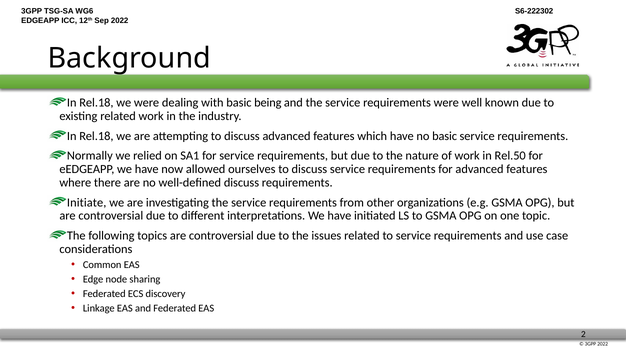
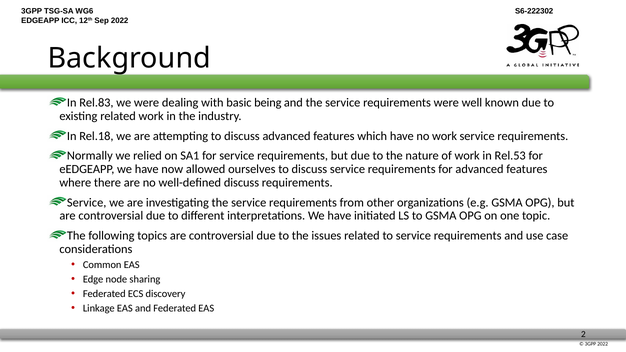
Rel.18: Rel.18 -> Rel.83 (96, 103)
no basic: basic -> work (445, 136)
Rel.50: Rel.50 -> Rel.53 (510, 156)
Initiate: Initiate -> Service (87, 203)
